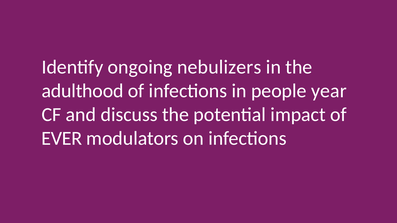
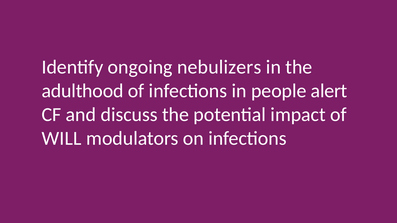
year: year -> alert (329, 91)
EVER: EVER -> WILL (62, 139)
